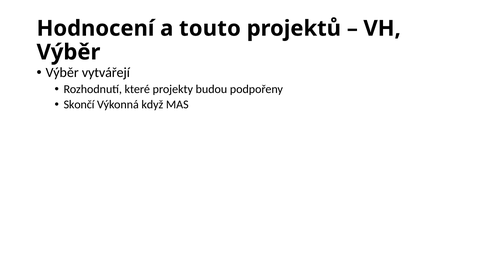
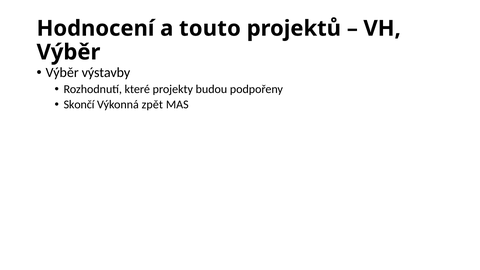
vytvářejí: vytvářejí -> výstavby (106, 73)
když: když -> zpět (152, 105)
